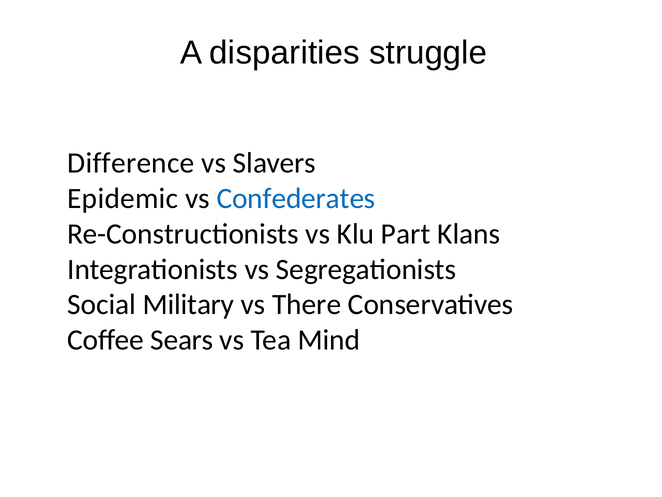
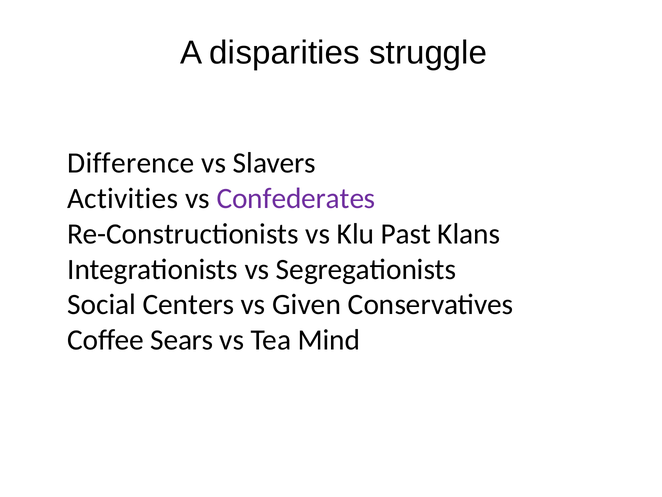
Epidemic: Epidemic -> Activities (123, 198)
Confederates colour: blue -> purple (296, 198)
Part: Part -> Past (406, 234)
Military: Military -> Centers (189, 304)
There: There -> Given (307, 304)
